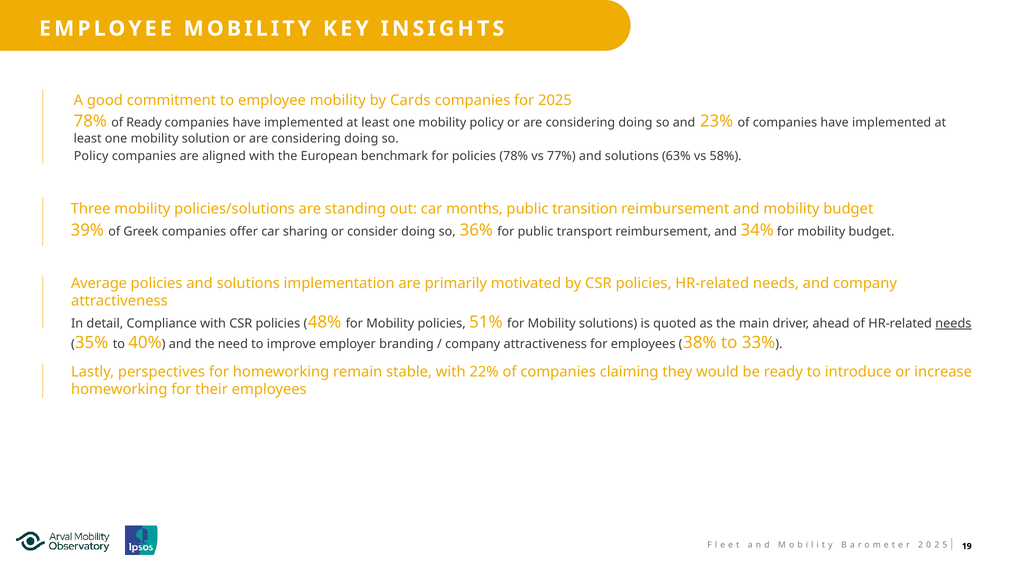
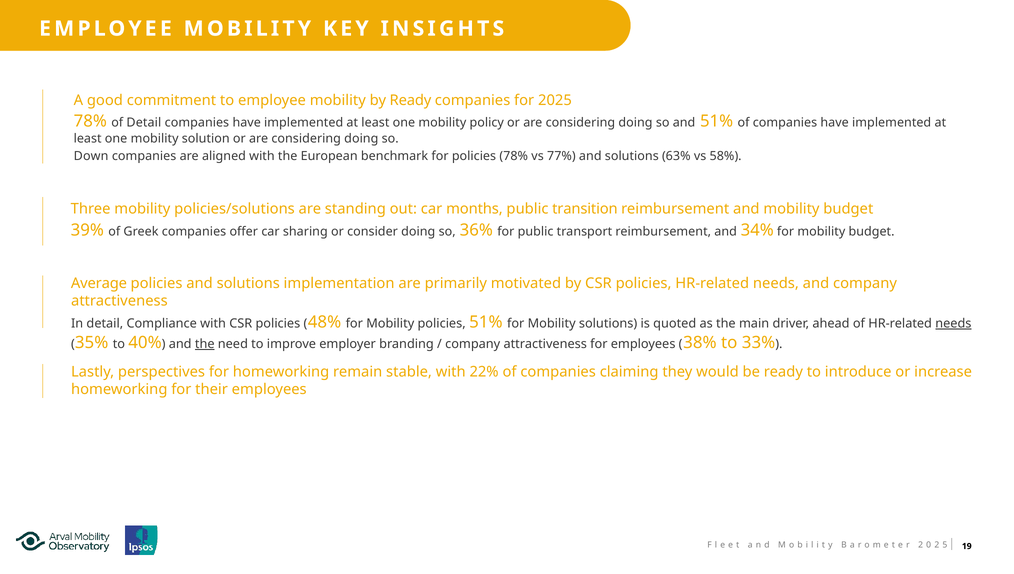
by Cards: Cards -> Ready (410, 100)
of Ready: Ready -> Detail (144, 123)
and 23%: 23% -> 51% (717, 121)
Policy: Policy -> Down (91, 156)
the underline: none -> present (205, 344)
